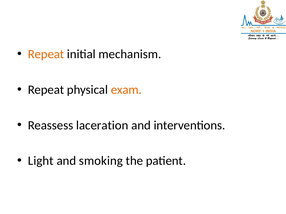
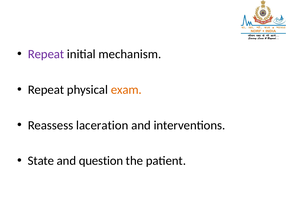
Repeat colour: orange -> purple (46, 54)
Light: Light -> State (41, 161)
smoking: smoking -> question (101, 161)
